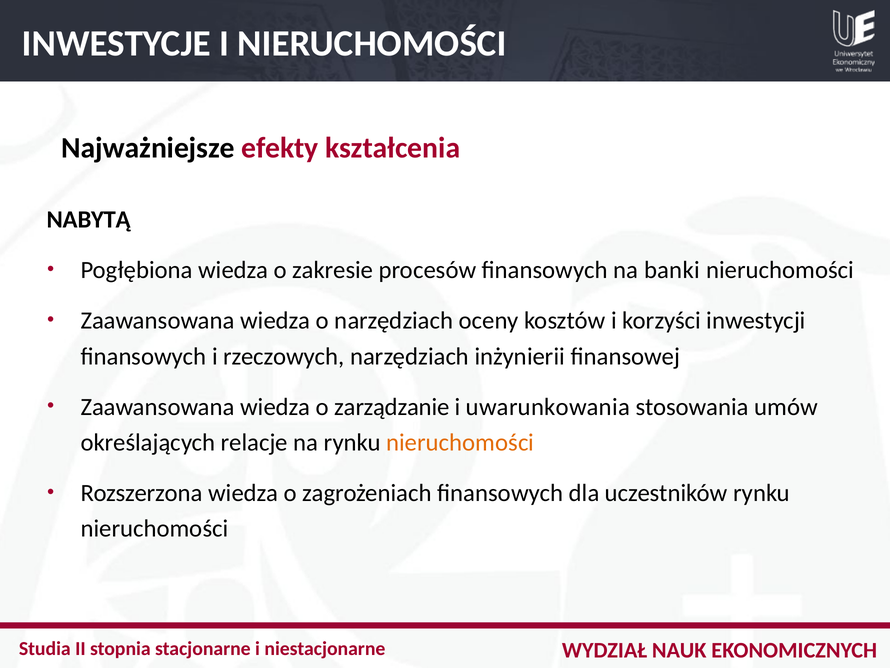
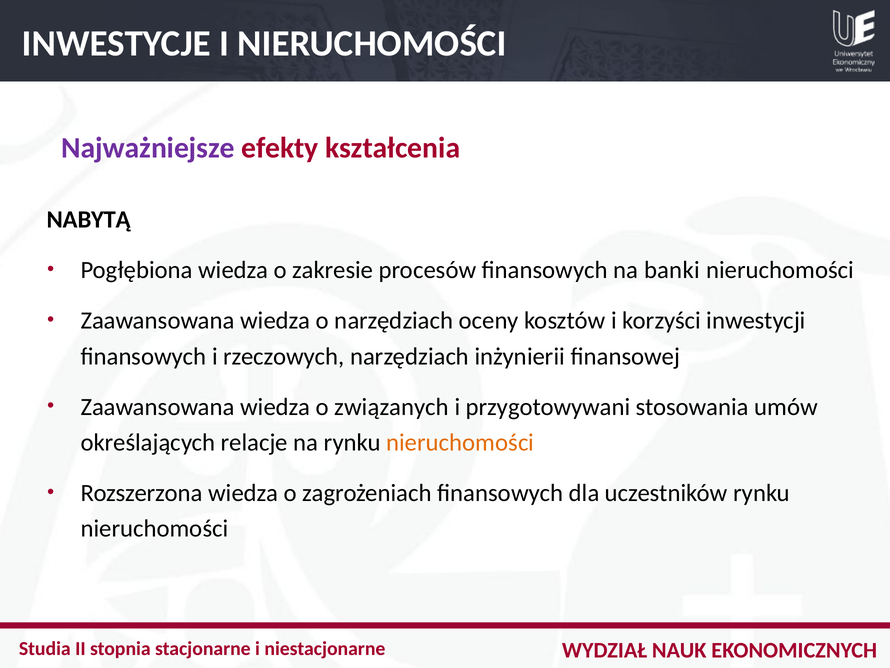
Najważniejsze colour: black -> purple (148, 148)
zarządzanie: zarządzanie -> związanych (392, 407)
uwarunkowania: uwarunkowania -> przygotowywani (548, 407)
